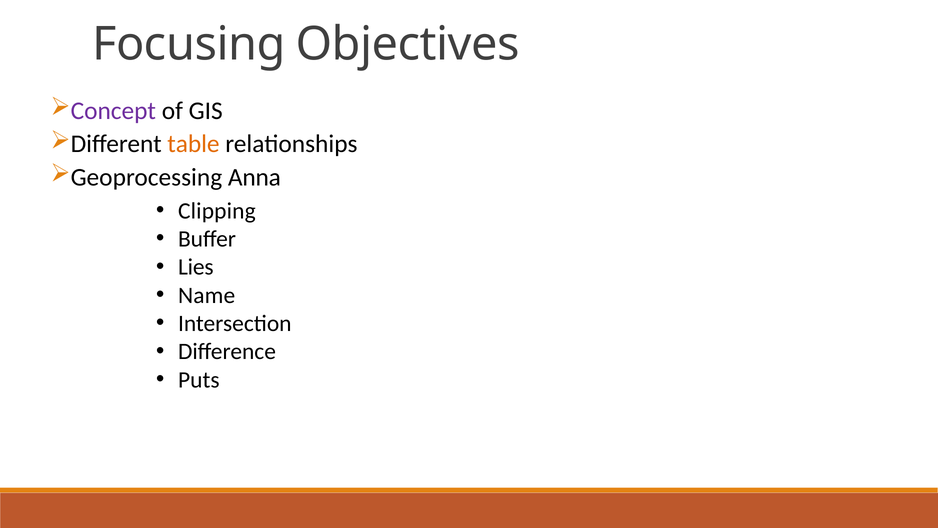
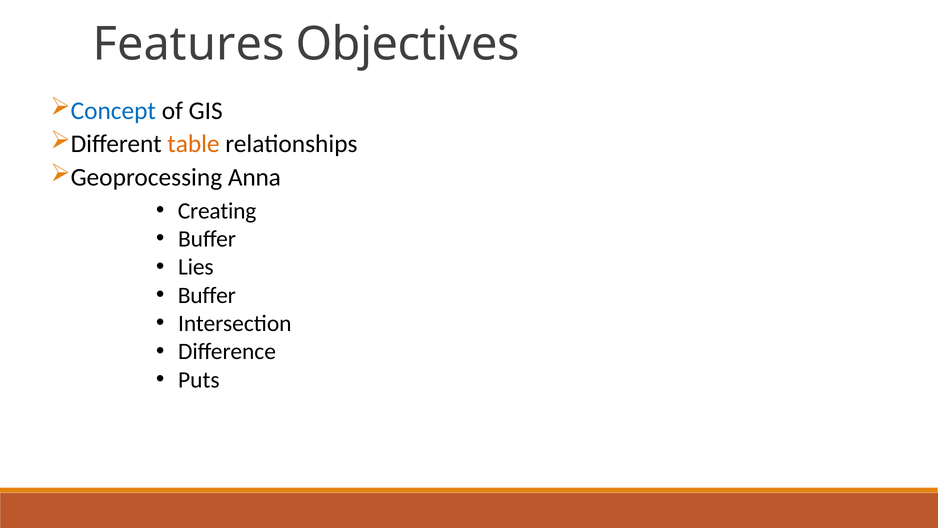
Focusing: Focusing -> Features (189, 44)
Concept colour: purple -> blue (113, 111)
Clipping: Clipping -> Creating (217, 211)
Name: Name -> Buffer (207, 295)
